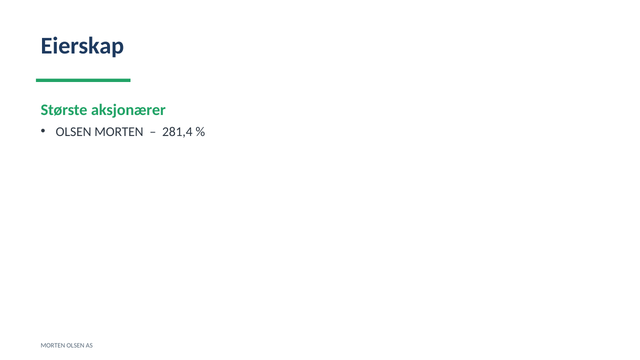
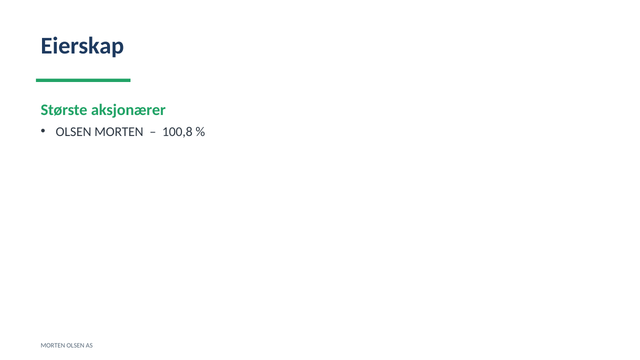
281,4: 281,4 -> 100,8 (177, 132)
